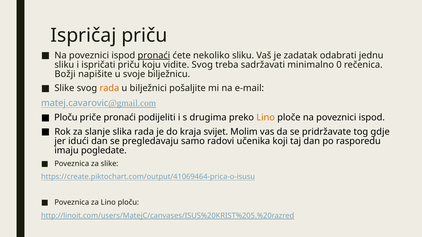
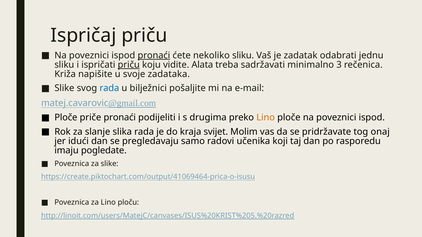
priču underline: none -> present (129, 65)
vidite Svog: Svog -> Alata (202, 65)
0: 0 -> 3 (339, 65)
Božji: Božji -> Križa (65, 74)
bilježnicu: bilježnicu -> zadataka (169, 74)
rada colour: orange -> blue (109, 88)
Ploču: Ploču -> Ploče (66, 118)
gdje: gdje -> onaj (380, 132)
